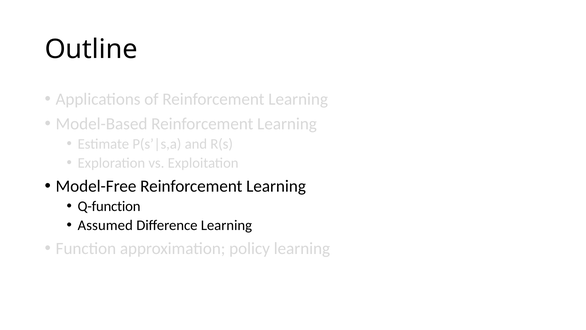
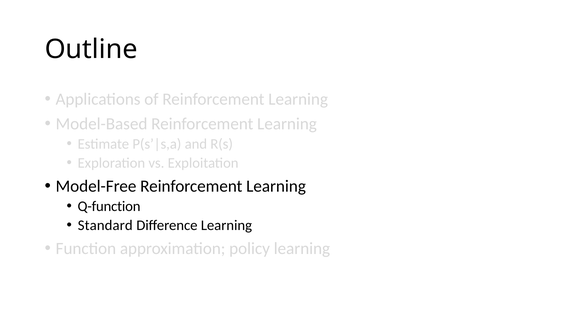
Assumed: Assumed -> Standard (105, 225)
